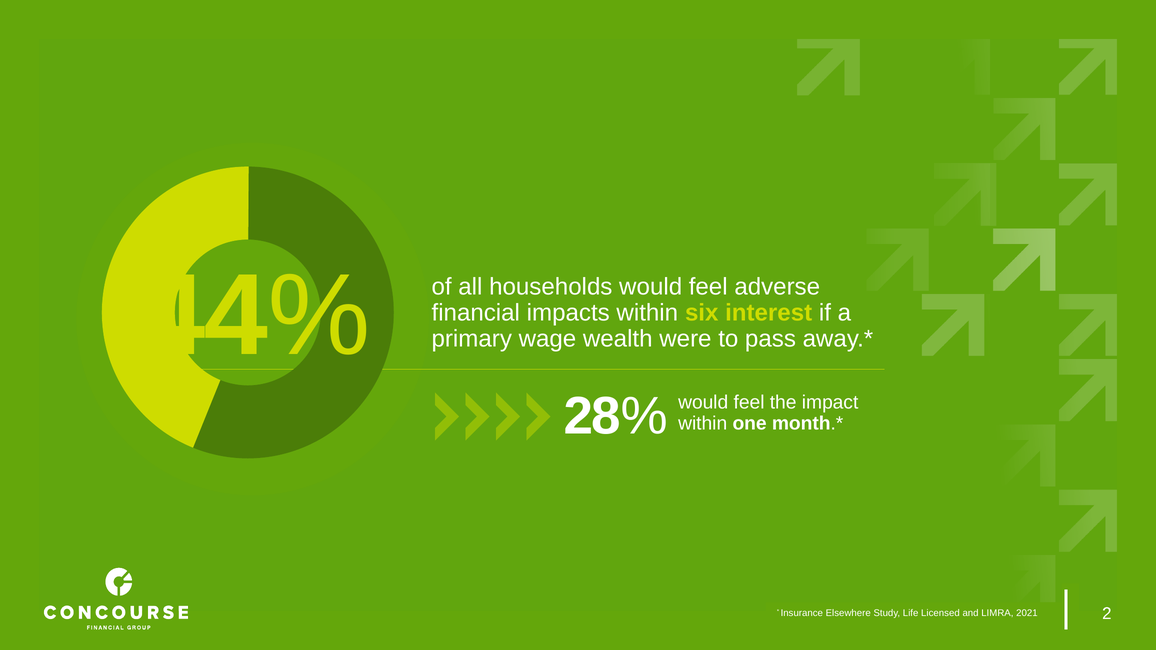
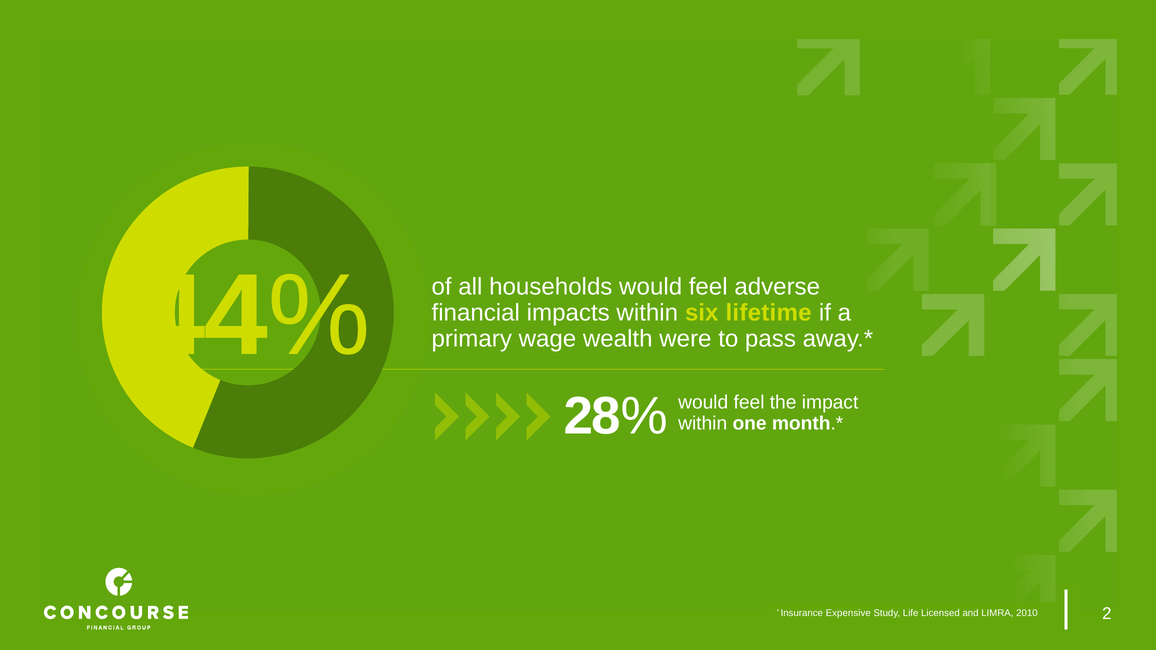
interest: interest -> lifetime (769, 313)
Elsewhere: Elsewhere -> Expensive (848, 613)
2021: 2021 -> 2010 (1027, 613)
